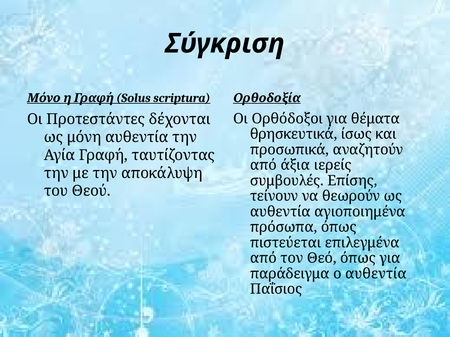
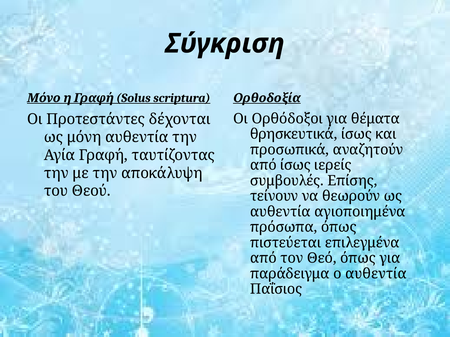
από άξια: άξια -> ίσως (295, 165)
